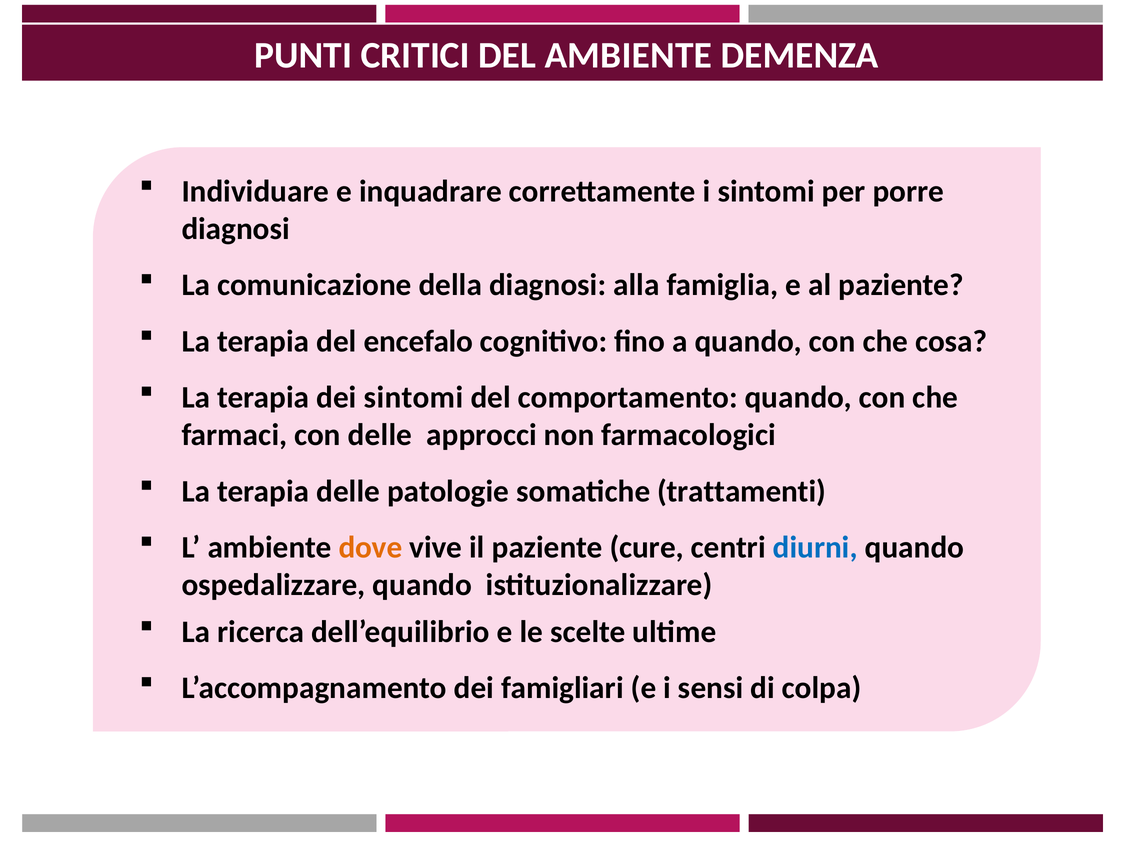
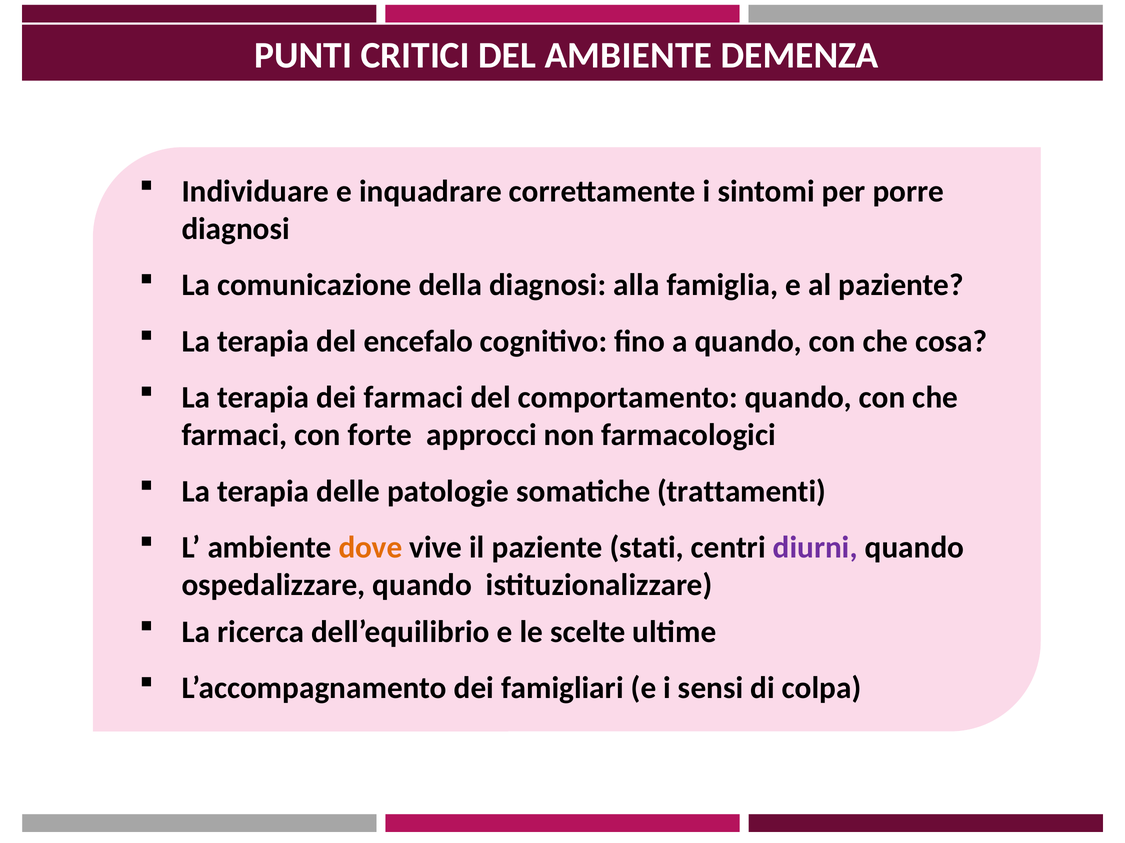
dei sintomi: sintomi -> farmaci (414, 398)
con delle: delle -> forte (380, 435)
cure: cure -> stati (647, 548)
diurni colour: blue -> purple (815, 548)
